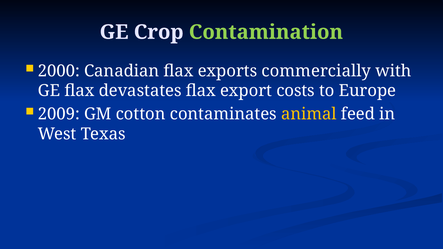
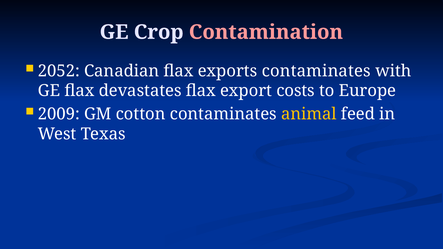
Contamination colour: light green -> pink (266, 32)
2000: 2000 -> 2052 (59, 71)
exports commercially: commercially -> contaminates (316, 71)
